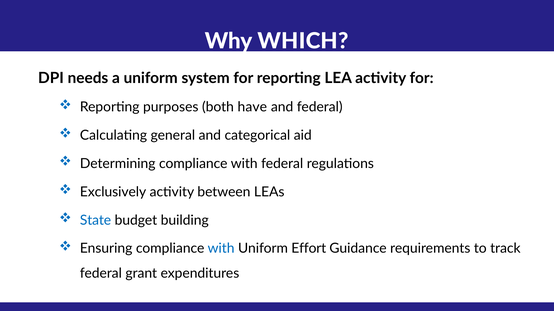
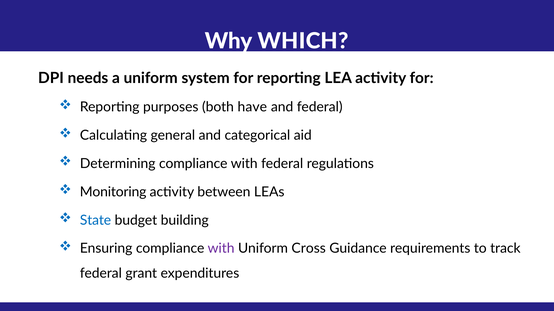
Exclusively: Exclusively -> Monitoring (113, 192)
with colour: blue -> purple (221, 249)
Effort: Effort -> Cross (309, 249)
